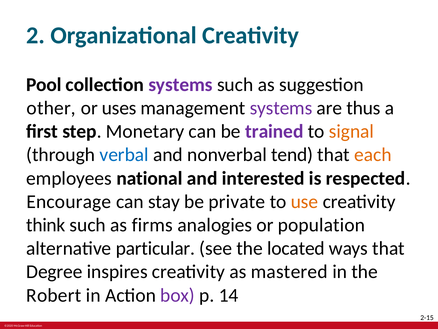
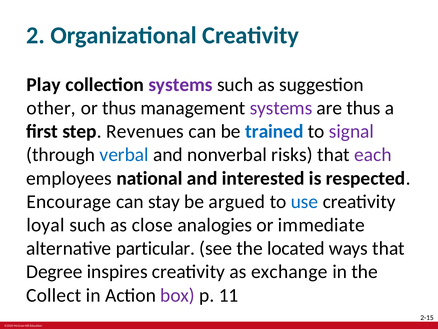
Pool: Pool -> Play (44, 85)
or uses: uses -> thus (119, 108)
Monetary: Monetary -> Revenues (145, 131)
trained colour: purple -> blue (274, 131)
signal colour: orange -> purple (351, 131)
tend: tend -> risks (292, 155)
each colour: orange -> purple (373, 155)
private: private -> argued (237, 201)
use colour: orange -> blue (305, 201)
think: think -> loyal (46, 225)
firms: firms -> close (152, 225)
population: population -> immediate (321, 225)
mastered: mastered -> exchange (289, 271)
Robert: Robert -> Collect (54, 295)
14: 14 -> 11 (229, 295)
